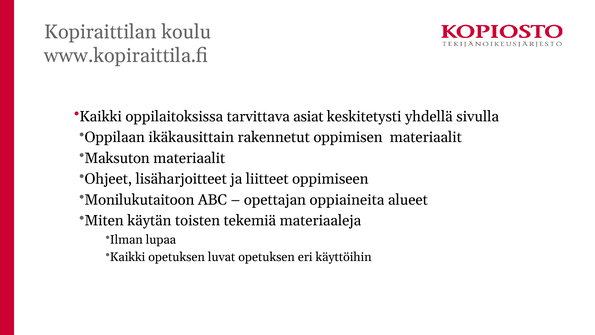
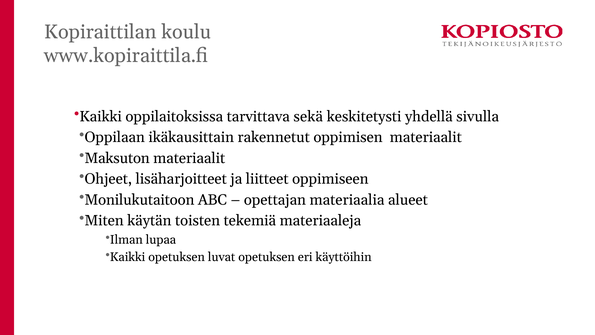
asiat: asiat -> sekä (308, 116)
oppiaineita: oppiaineita -> materiaalia (347, 200)
